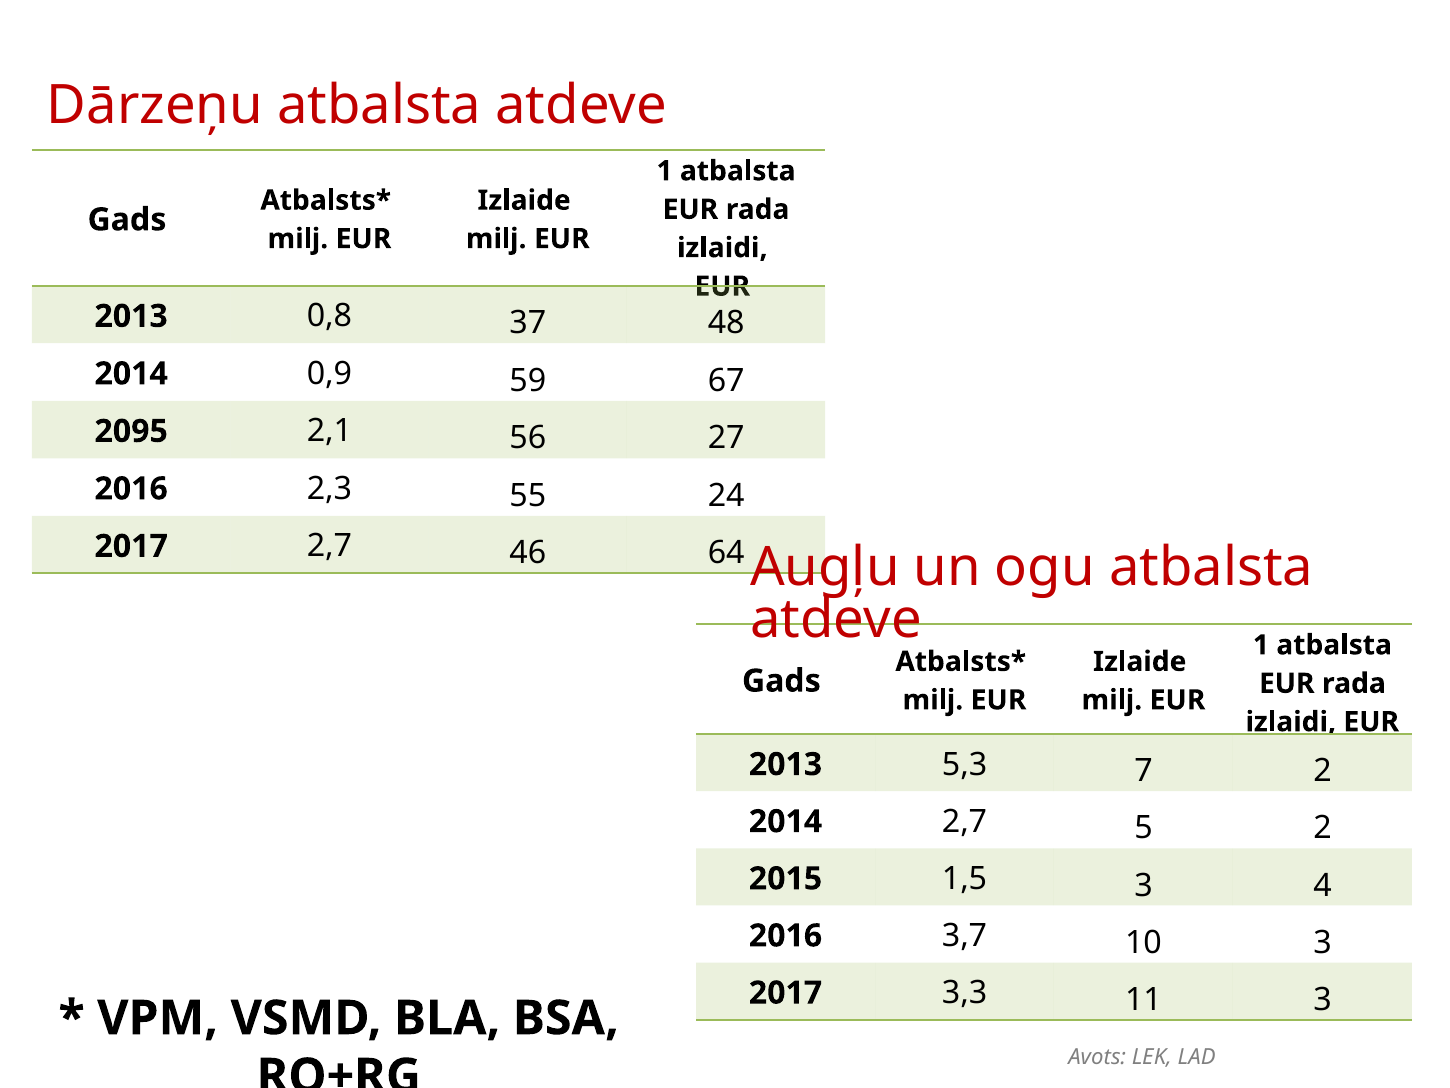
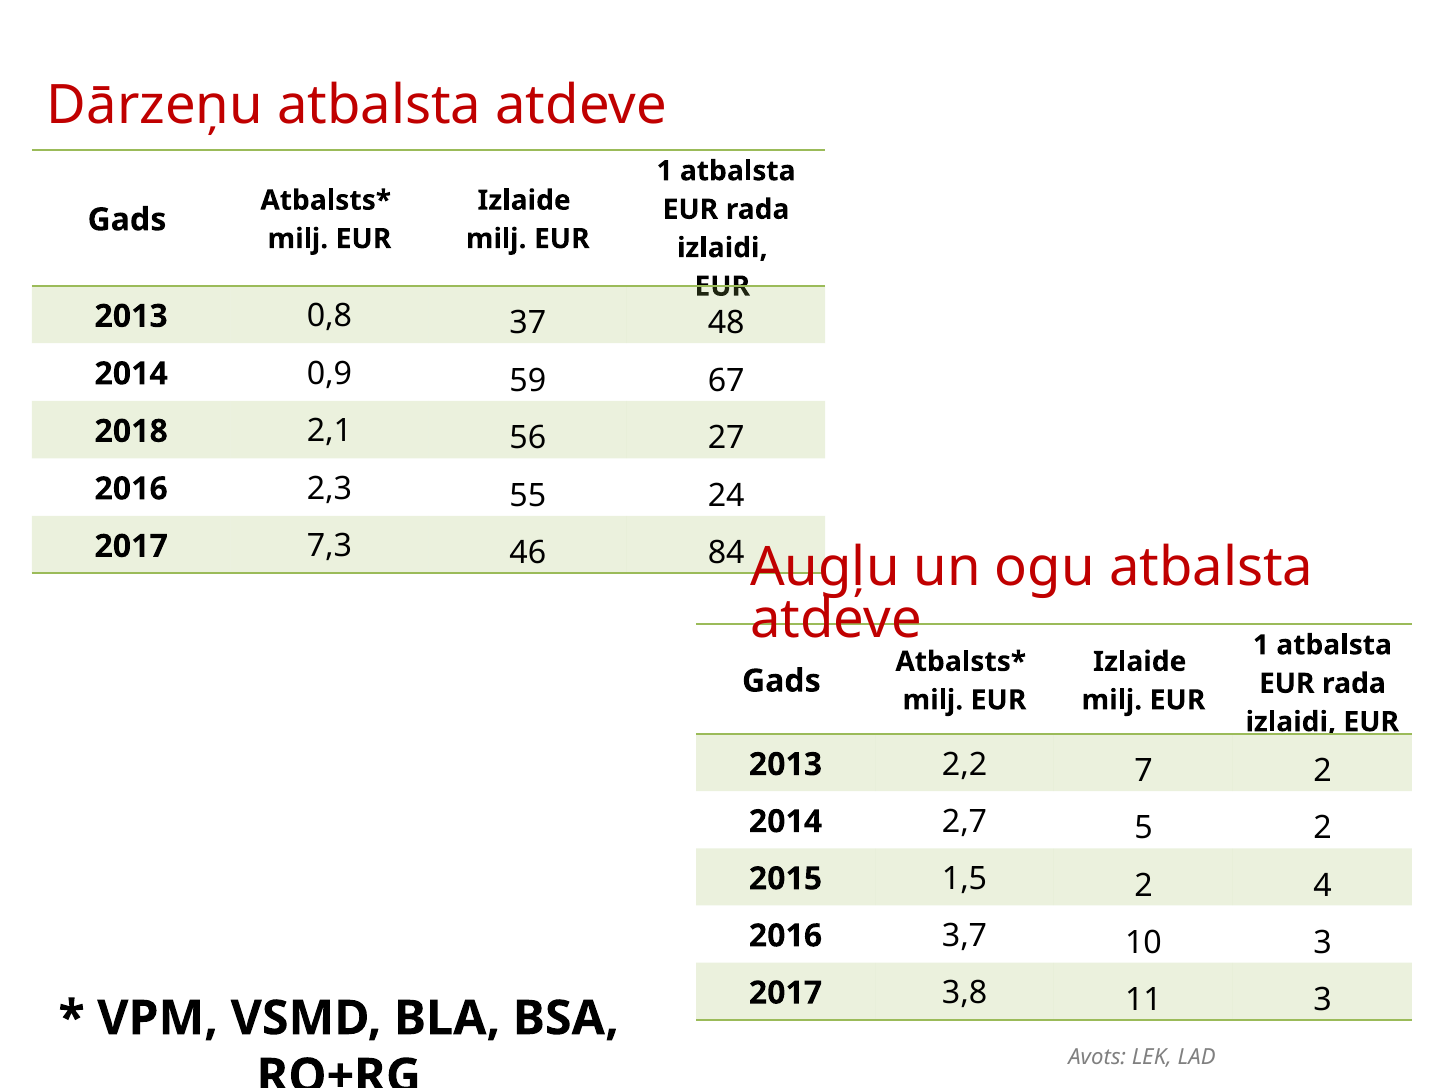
2095: 2095 -> 2018 (131, 431)
2017 2,7: 2,7 -> 7,3 (329, 546)
64: 64 -> 84 (726, 553)
5,3: 5,3 -> 2,2 (965, 764)
1,5 3: 3 -> 2 (1144, 885)
3,3: 3,3 -> 3,8 (965, 993)
